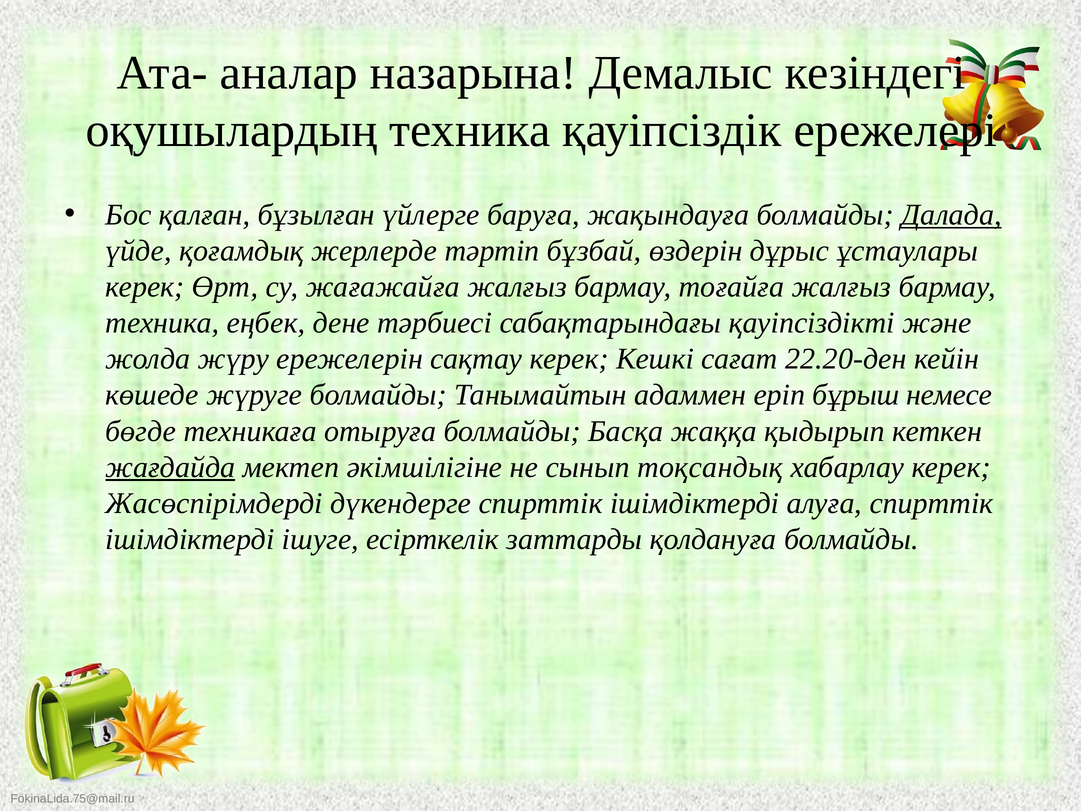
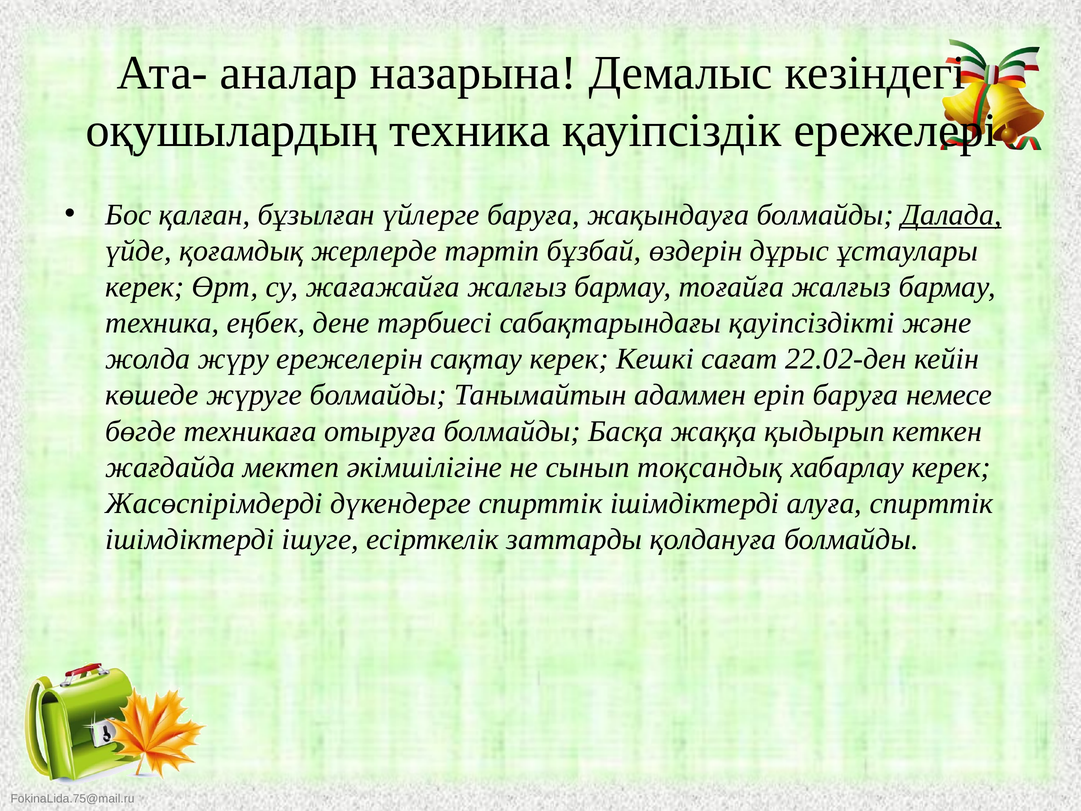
22.20-ден: 22.20-ден -> 22.02-ден (846, 359)
еріп бұрыш: бұрыш -> баруға (856, 395)
жағдайда underline: present -> none (170, 467)
